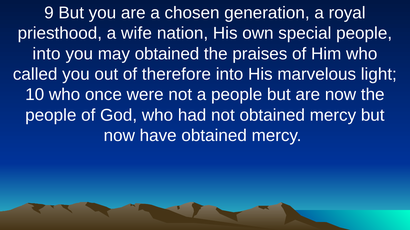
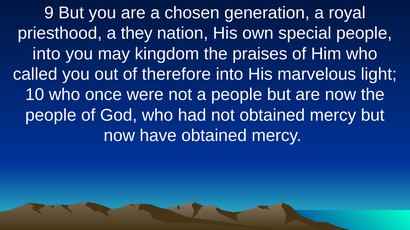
wife: wife -> they (137, 33)
may obtained: obtained -> kingdom (167, 54)
